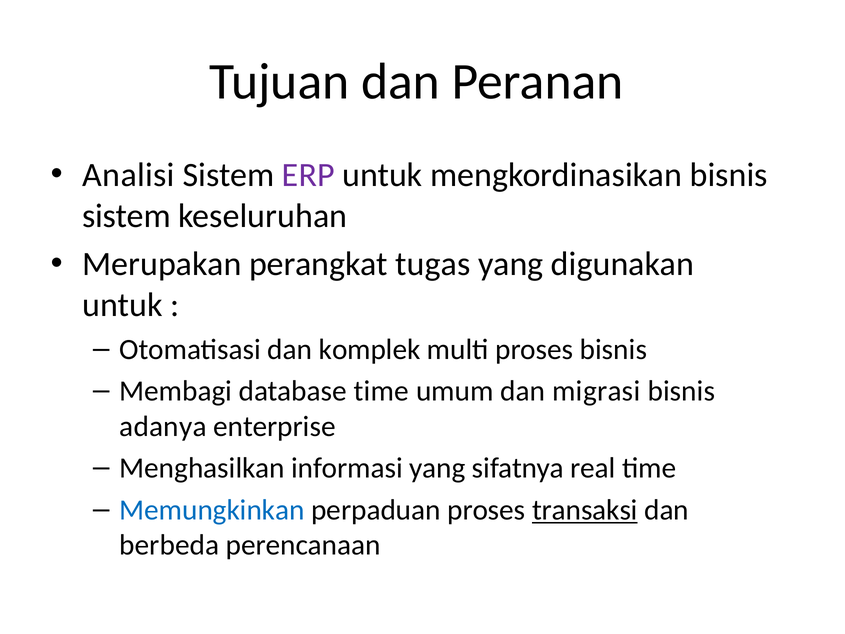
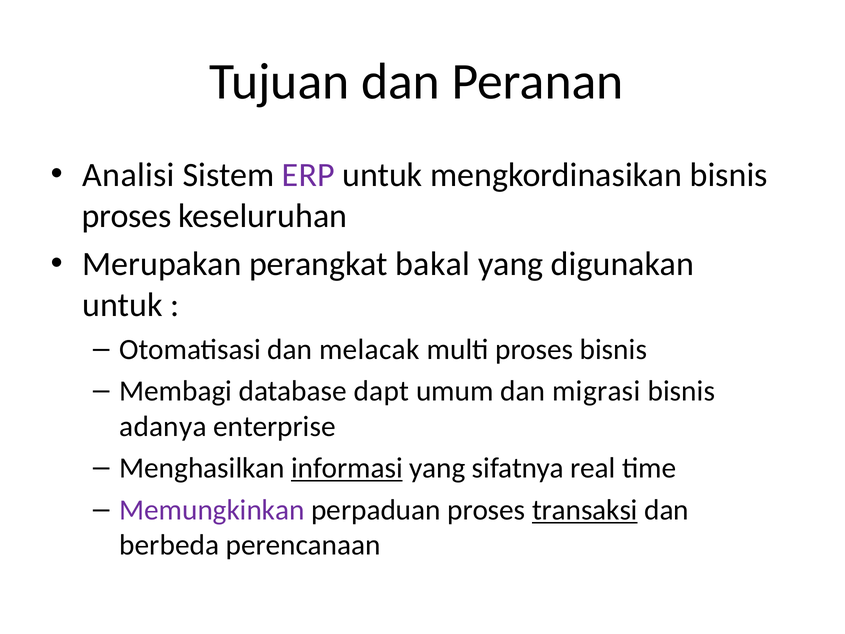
sistem: sistem -> proses (127, 216)
tugas: tugas -> bakal (433, 264)
komplek: komplek -> melacak (369, 349)
database time: time -> dapt (381, 391)
informasi underline: none -> present (347, 468)
Memungkinkan colour: blue -> purple (212, 510)
